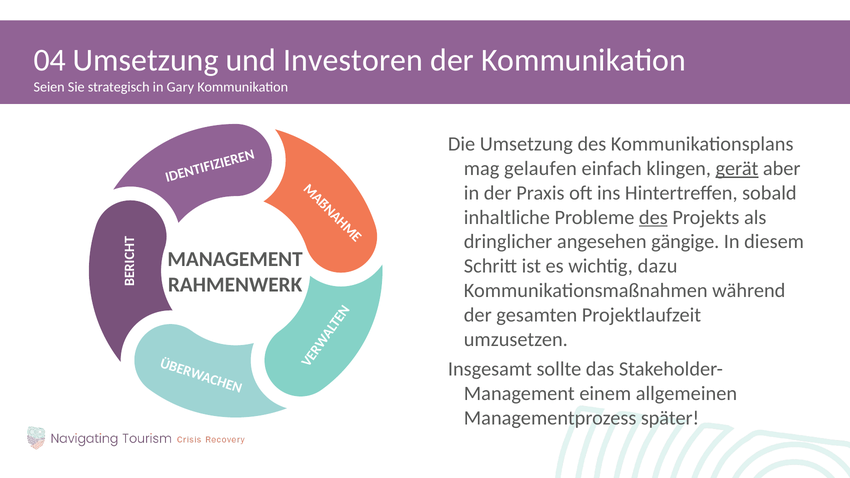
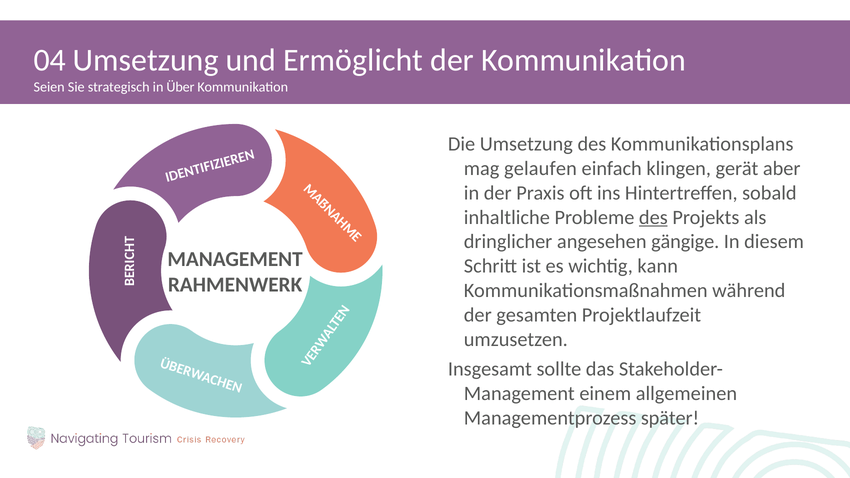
Investoren: Investoren -> Ermöglicht (353, 60)
Gary: Gary -> Über (181, 87)
gerät underline: present -> none (737, 169)
dazu: dazu -> kann (658, 266)
